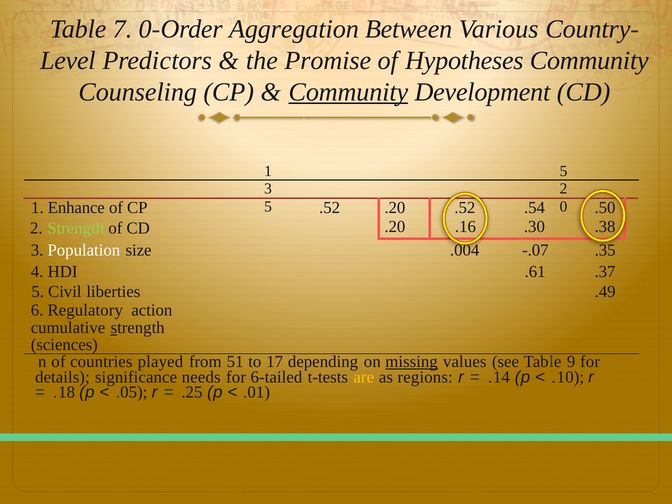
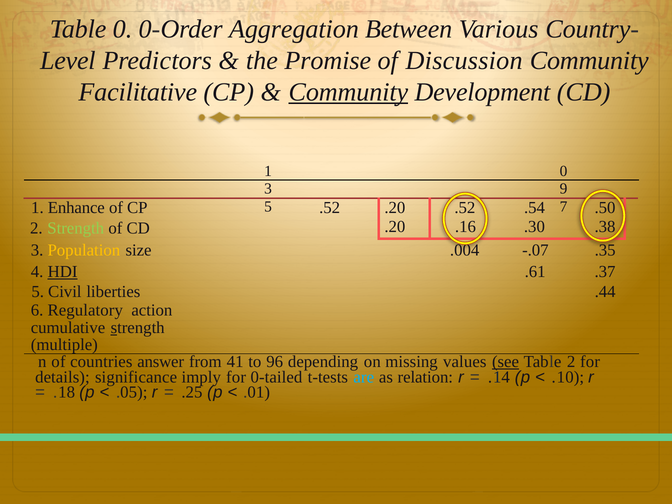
Table 7: 7 -> 0 (122, 29)
Hypotheses: Hypotheses -> Discussion (464, 61)
Counseling: Counseling -> Facilitative (138, 92)
1 5: 5 -> 0 (564, 171)
3 2: 2 -> 9 (564, 189)
0: 0 -> 7 (564, 207)
Population colour: white -> yellow (84, 250)
HDI underline: none -> present (63, 272)
.49: .49 -> .44 (605, 292)
sciences: sciences -> multiple (64, 345)
played: played -> answer (161, 362)
51: 51 -> 41 (235, 362)
17: 17 -> 96 (275, 362)
missing underline: present -> none (412, 362)
see underline: none -> present (505, 362)
Table 9: 9 -> 2 (571, 362)
needs: needs -> imply (201, 377)
6-tailed: 6-tailed -> 0-tailed (276, 377)
are colour: yellow -> light blue (364, 377)
regions: regions -> relation (425, 377)
